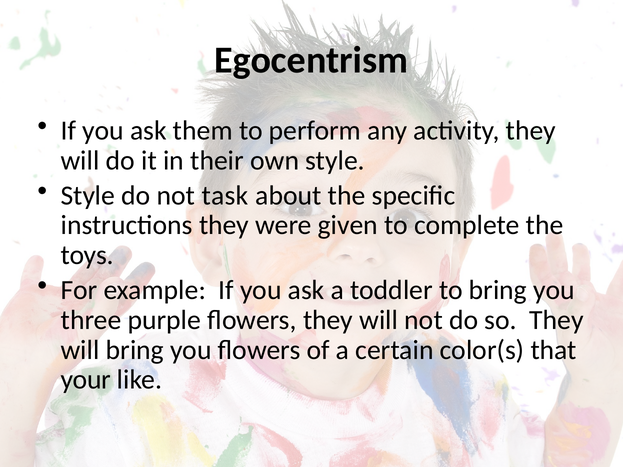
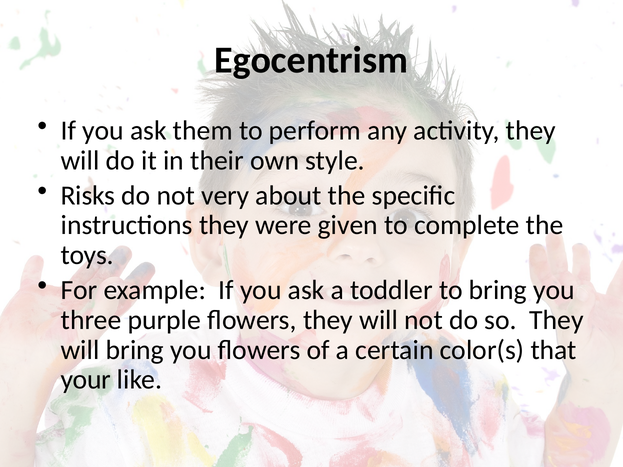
Style: Style -> Risks (88, 196)
task: task -> very (225, 196)
